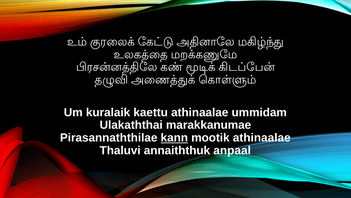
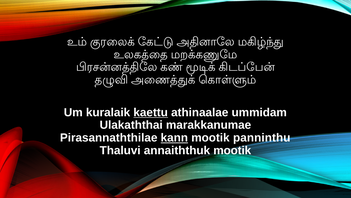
kaettu underline: none -> present (151, 112)
mootik athinaalae: athinaalae -> panninthu (262, 137)
annaiththuk anpaal: anpaal -> mootik (232, 150)
